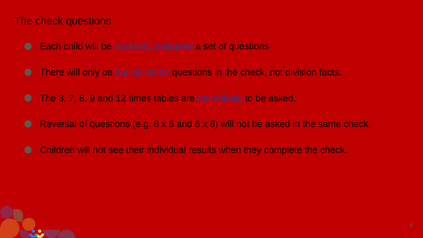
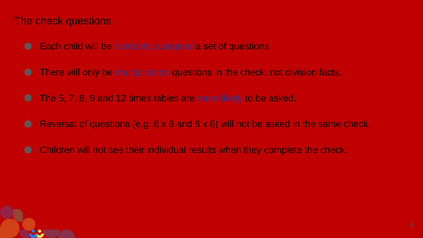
3: 3 -> 5 (62, 98)
